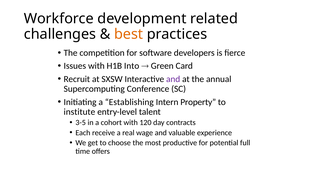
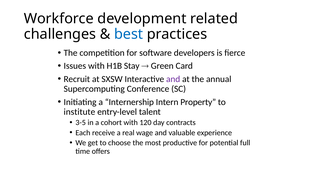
best colour: orange -> blue (129, 34)
Into: Into -> Stay (132, 66)
Establishing: Establishing -> Internership (129, 102)
